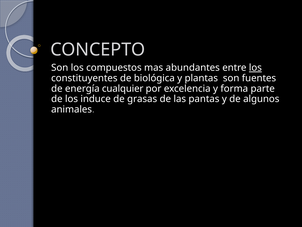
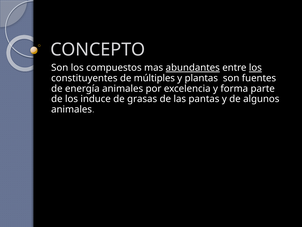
abundantes underline: none -> present (193, 68)
biológica: biológica -> múltiples (154, 78)
energía cualquier: cualquier -> animales (123, 88)
